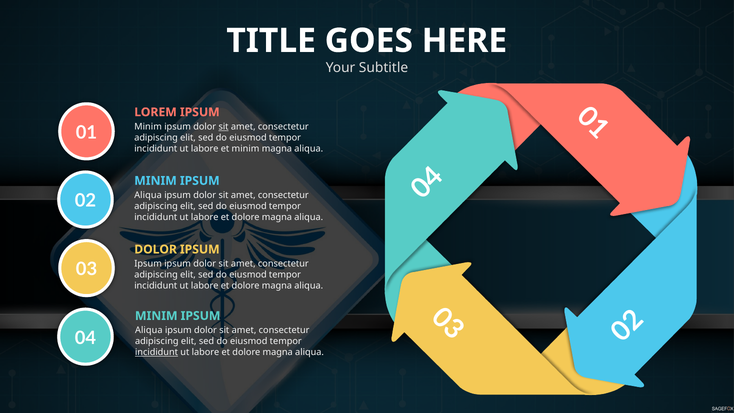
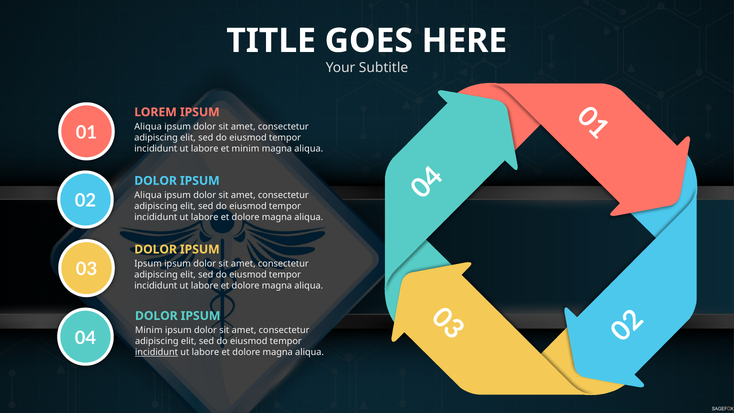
Minim: Minim -> Aliqua (148, 127)
sit underline: present -> none (224, 127)
MINIM: MINIM -> DOLOR (156, 181)
MINIM: MINIM -> DOLOR (156, 316)
Aliqua: Aliqua -> Minim (149, 330)
